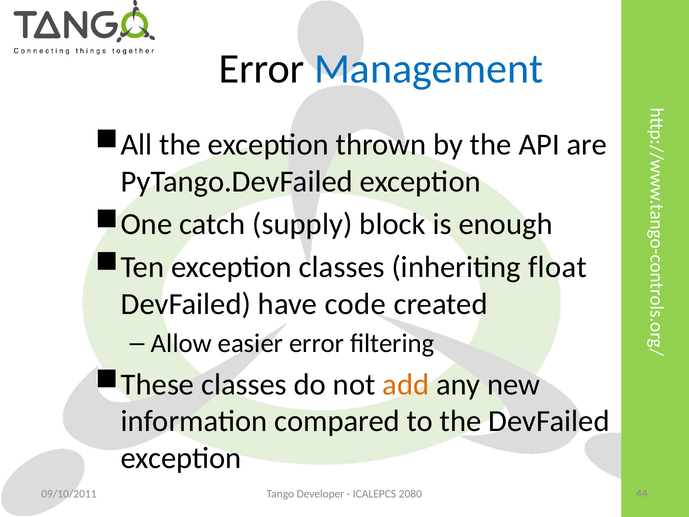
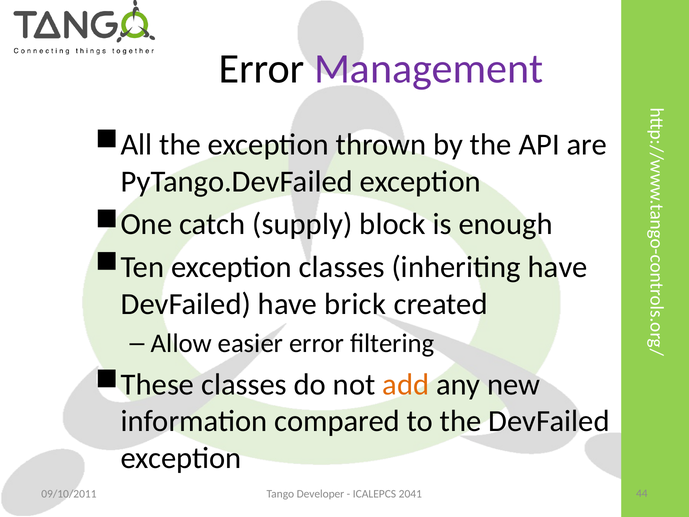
Management colour: blue -> purple (429, 69)
inheriting float: float -> have (558, 267)
code: code -> brick (355, 304)
2080: 2080 -> 2041 (410, 493)
